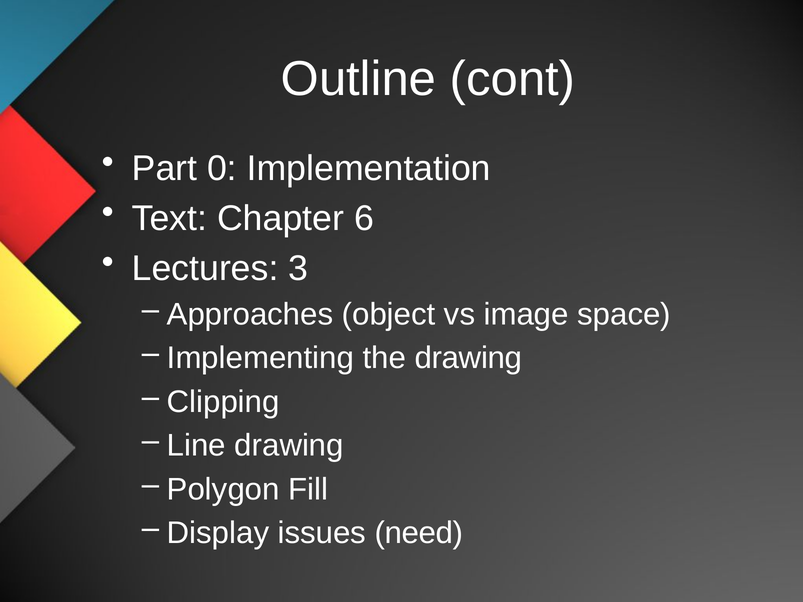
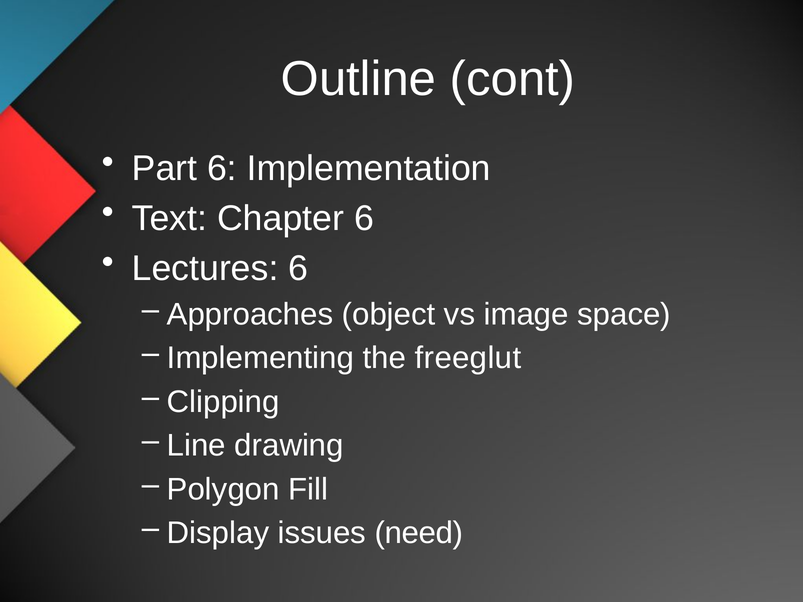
Part 0: 0 -> 6 (222, 168)
Lectures 3: 3 -> 6 (298, 268)
the drawing: drawing -> freeglut (468, 358)
